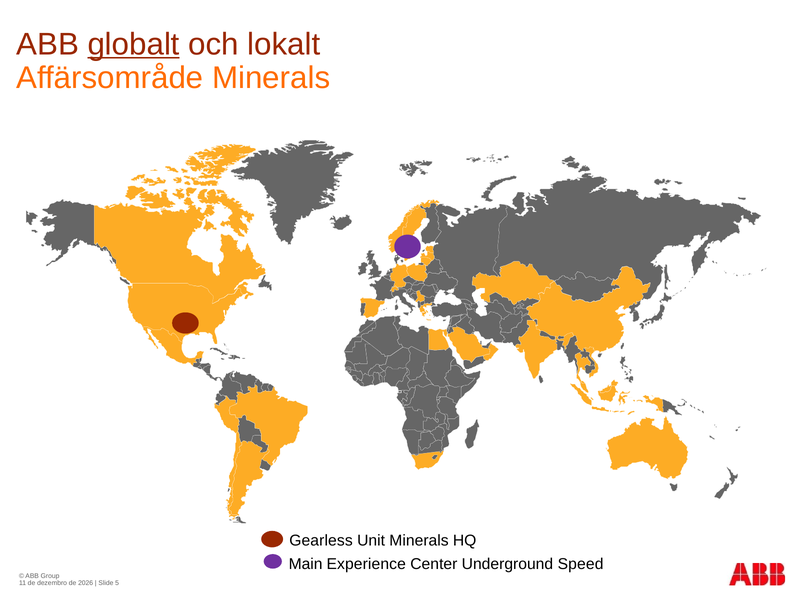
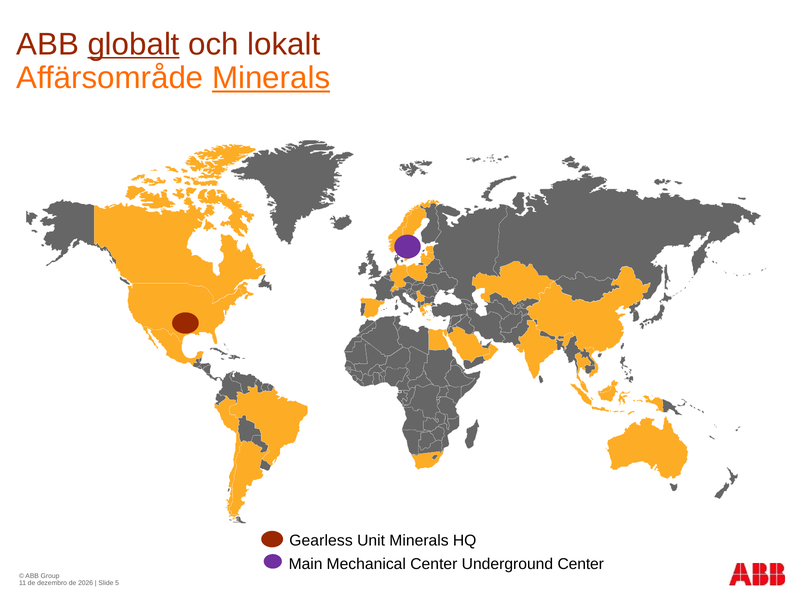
Minerals underline: none -> present (271, 78)
Experience: Experience -> Mechanical (366, 564)
Underground Speed: Speed -> Center (581, 564)
